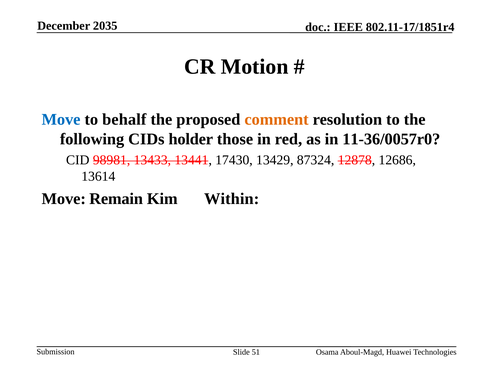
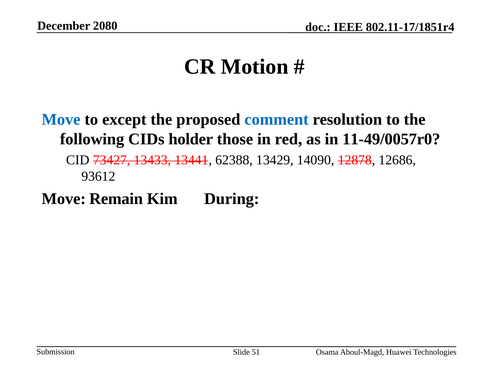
2035: 2035 -> 2080 (105, 26)
behalf: behalf -> except (124, 119)
comment colour: orange -> blue (277, 119)
11-36/0057r0: 11-36/0057r0 -> 11-49/0057r0 (391, 139)
98981: 98981 -> 73427 (112, 160)
17430: 17430 -> 62388 (234, 160)
87324: 87324 -> 14090 (316, 160)
13614: 13614 -> 93612 (98, 176)
Within: Within -> During (232, 199)
